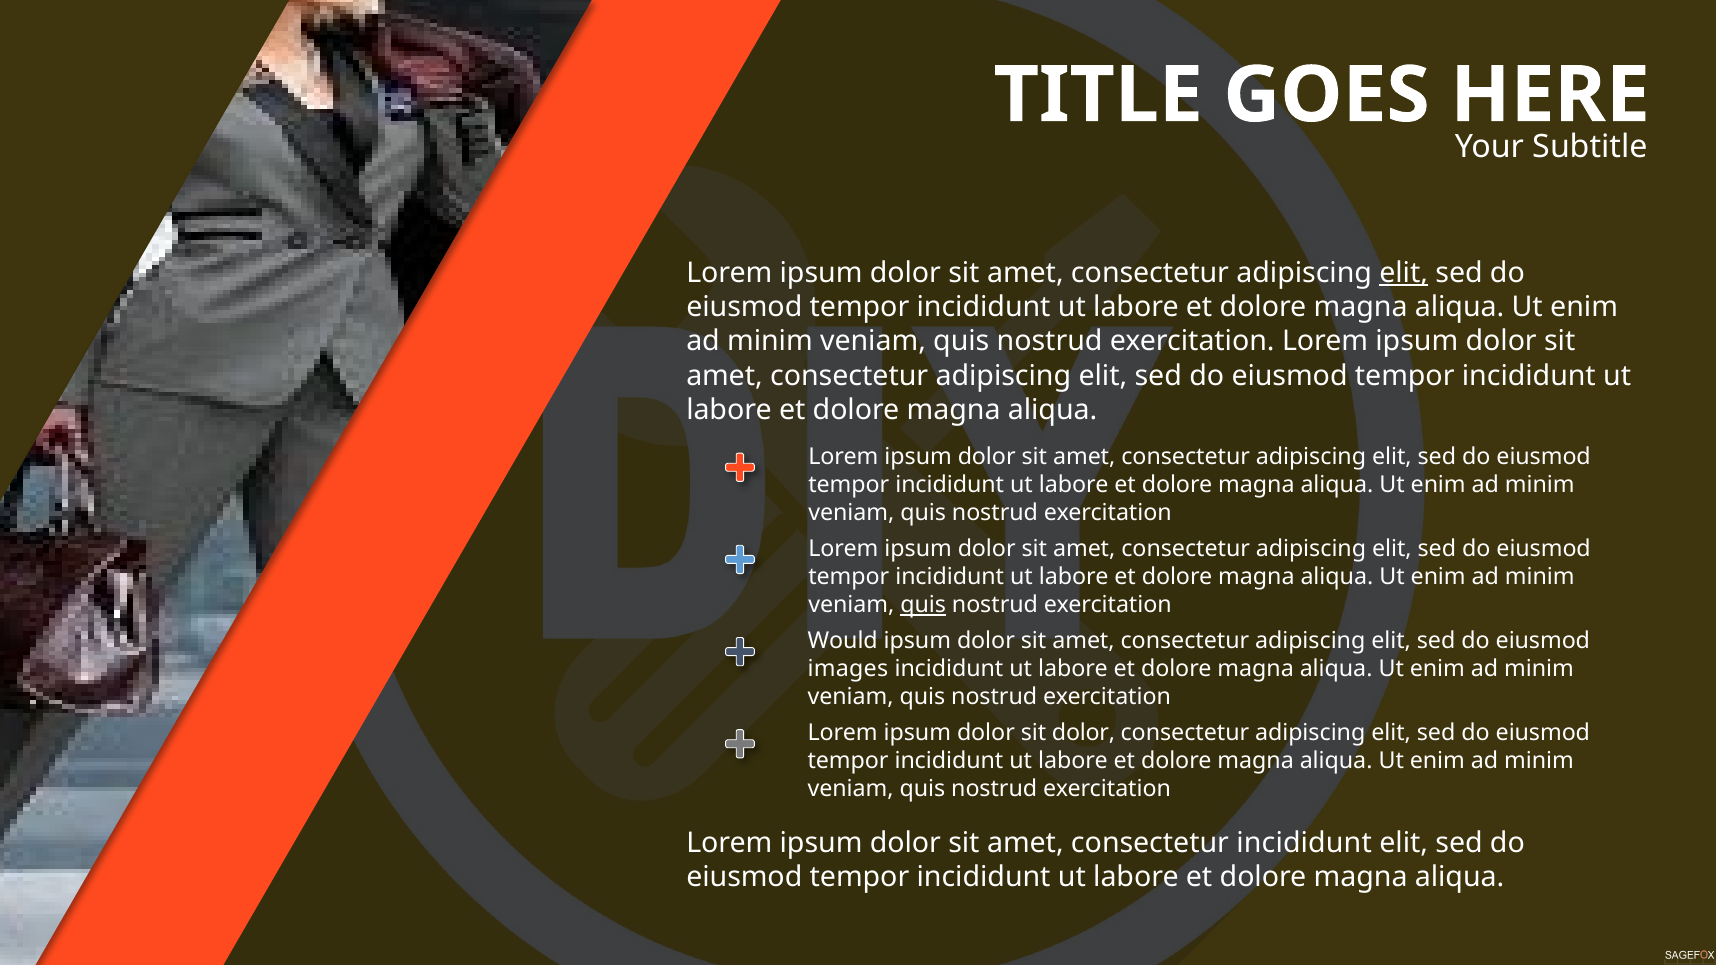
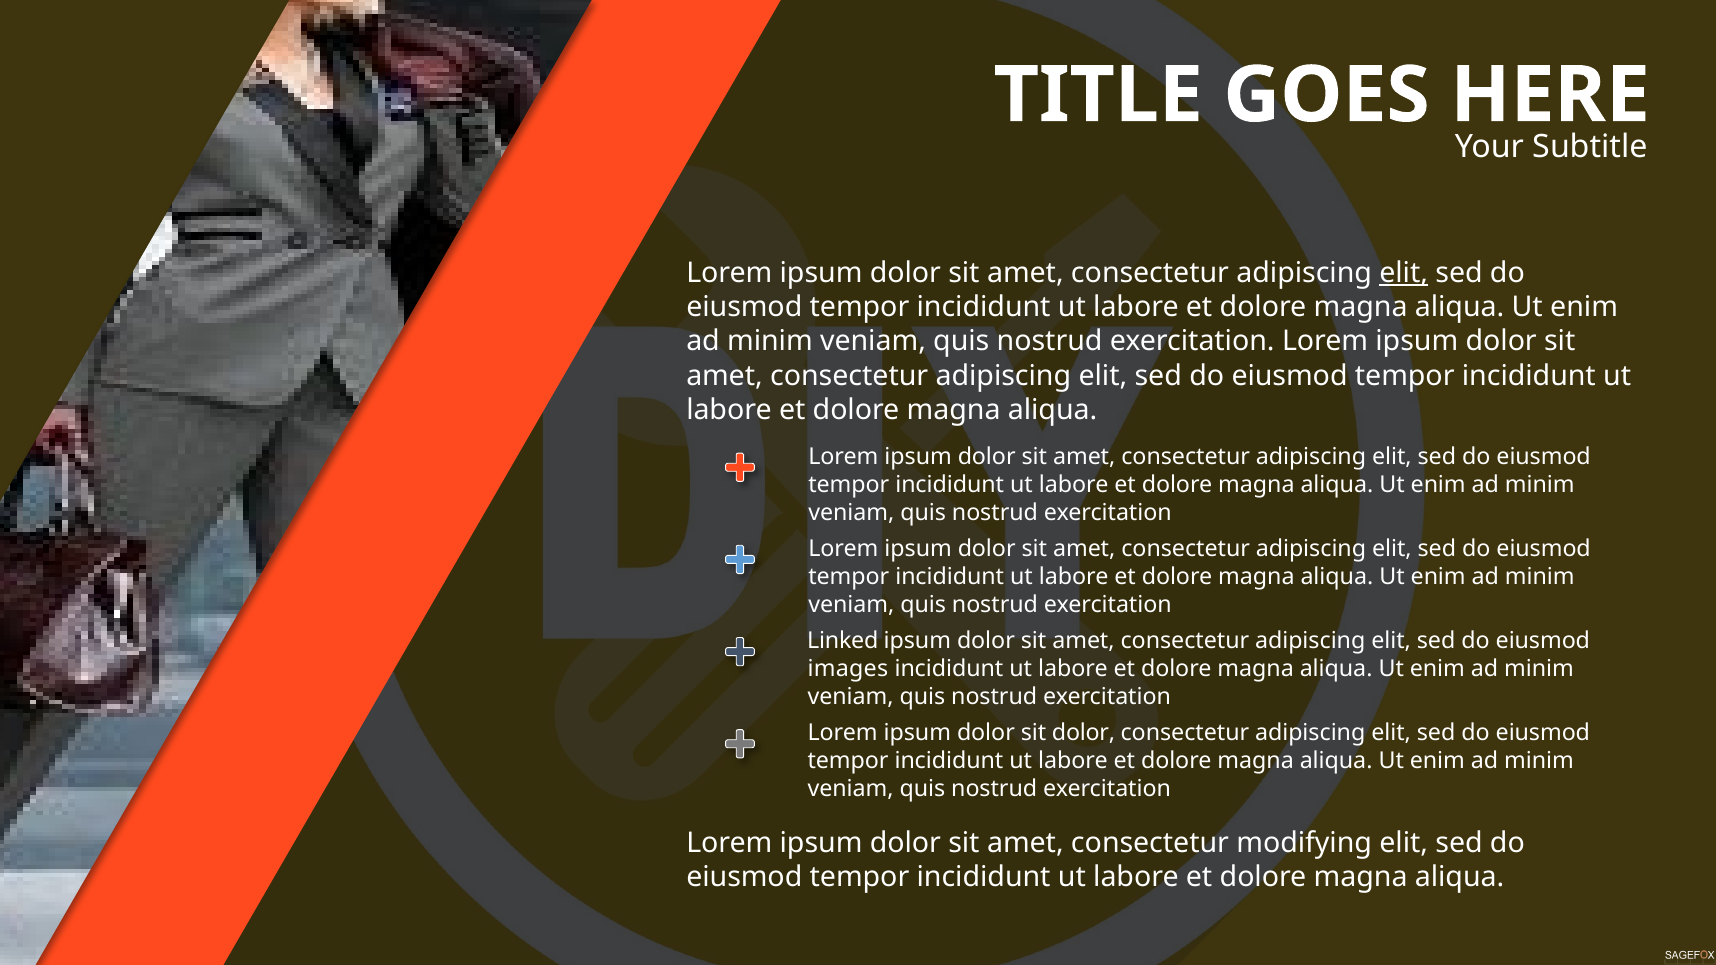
quis underline: present -> none (923, 605)
Would: Would -> Linked (843, 641)
consectetur incididunt: incididunt -> modifying (1304, 843)
